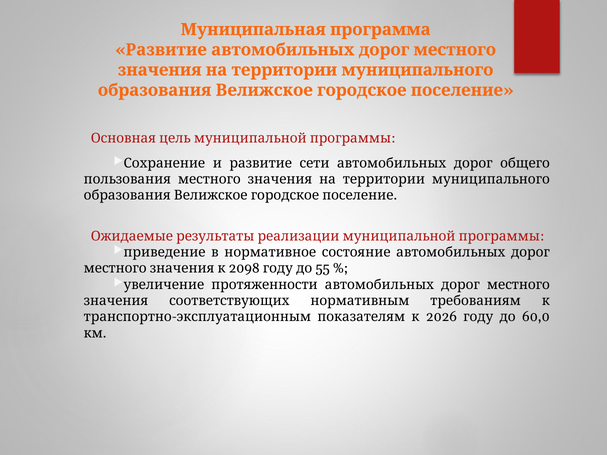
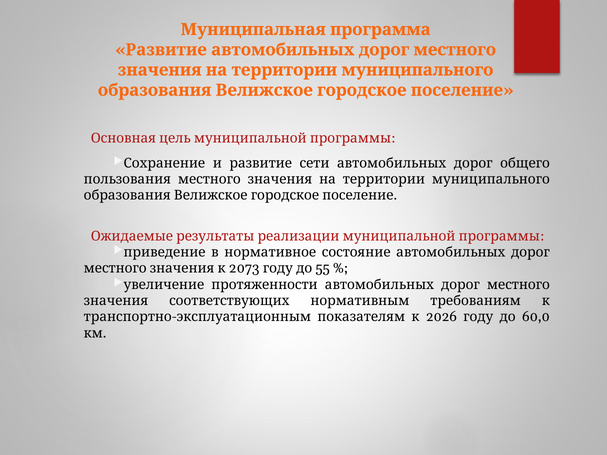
2098: 2098 -> 2073 (244, 269)
